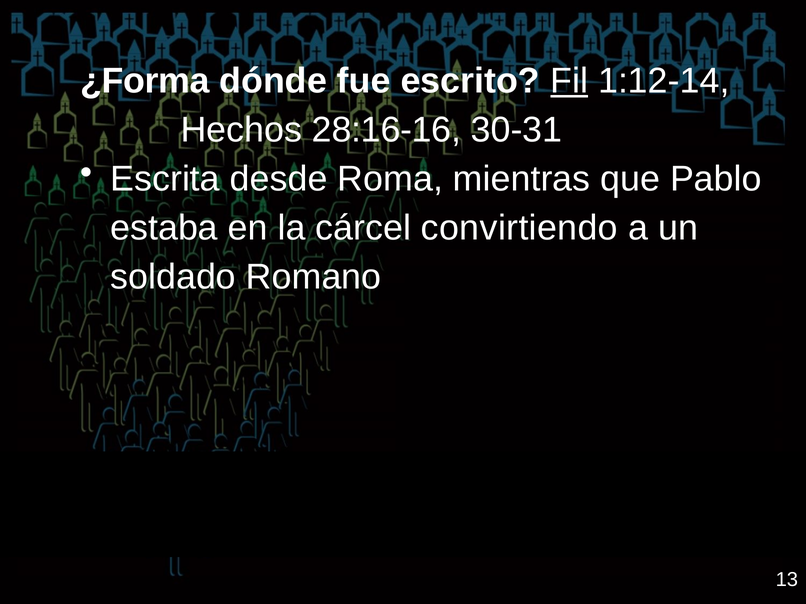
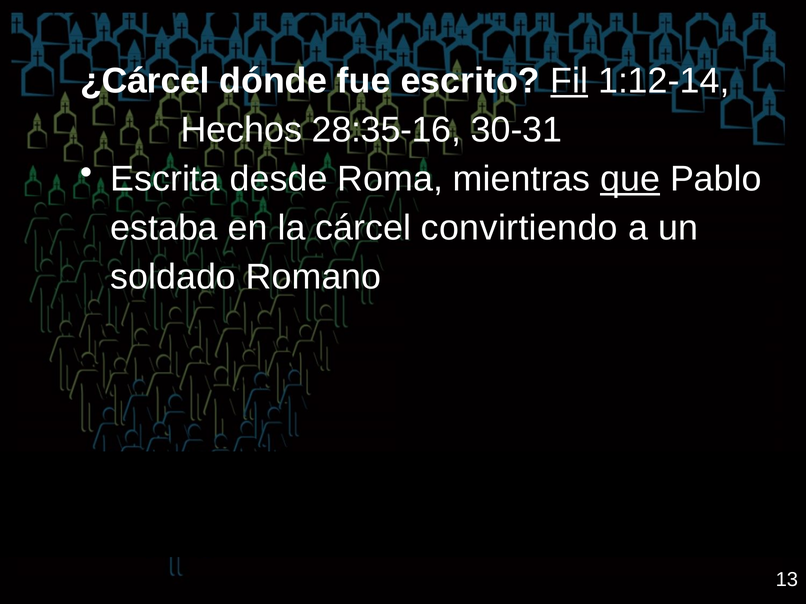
¿Forma: ¿Forma -> ¿Cárcel (145, 81)
28:16-16: 28:16-16 -> 28:35-16 (386, 130)
que underline: none -> present (630, 179)
